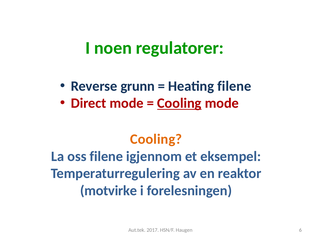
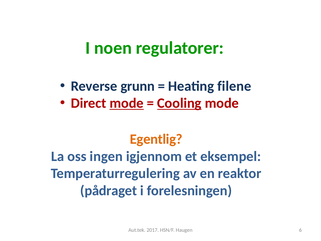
mode underline: none -> present (127, 103)
Cooling: Cooling -> Egentlig (156, 139)
oss filene: filene -> ingen (106, 156)
motvirke: motvirke -> pådraget (109, 190)
